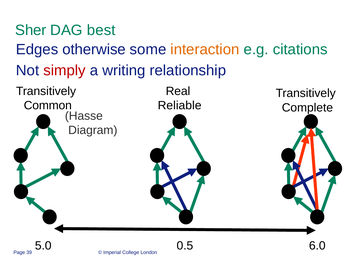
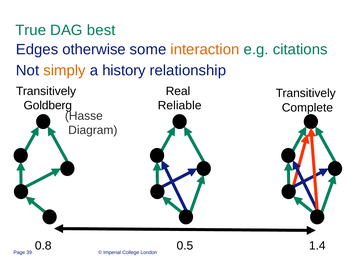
Sher: Sher -> True (31, 30)
simply colour: red -> orange (64, 70)
writing: writing -> history (124, 70)
Common: Common -> Goldberg (48, 106)
5.0: 5.0 -> 0.8 (43, 246)
6.0: 6.0 -> 1.4 (317, 246)
